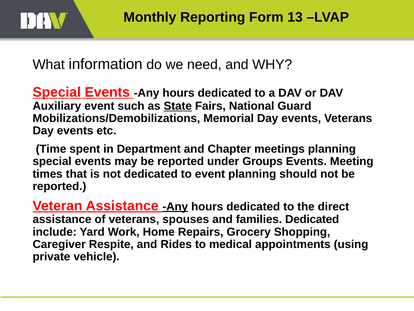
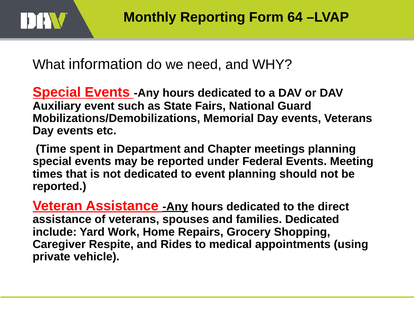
13: 13 -> 64 (295, 17)
State underline: present -> none (178, 106)
Groups: Groups -> Federal (263, 161)
